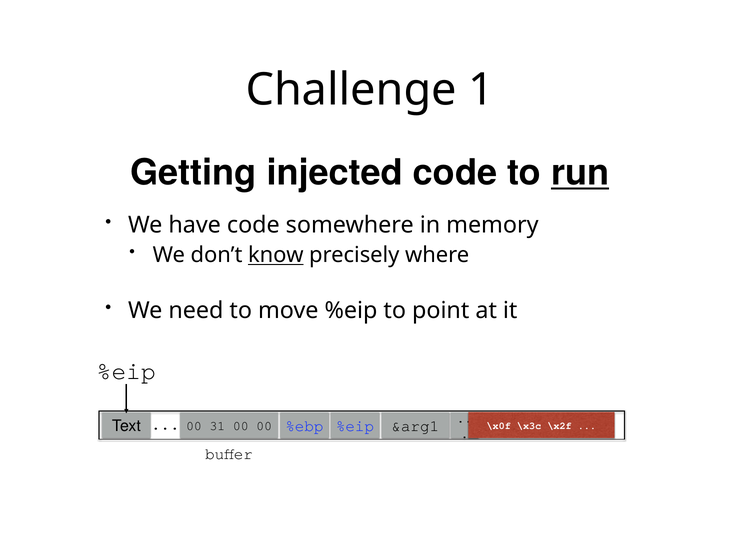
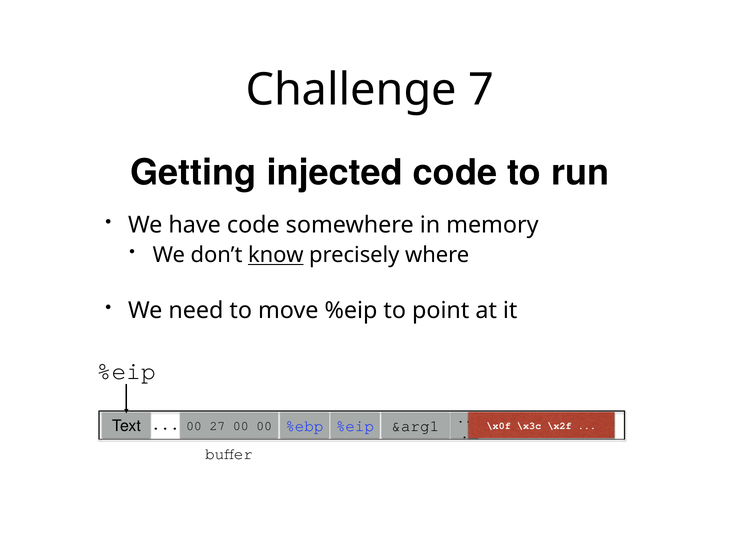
1: 1 -> 7 (481, 90)
run underline: present -> none (580, 173)
31: 31 -> 27 (217, 426)
